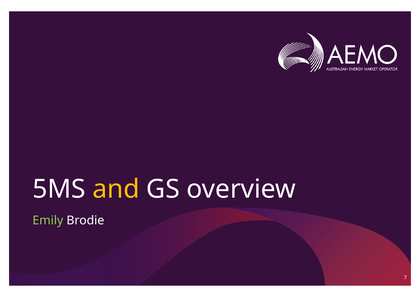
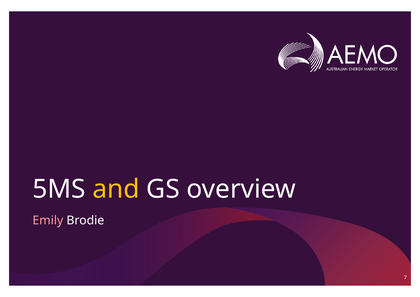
Emily colour: light green -> pink (48, 221)
